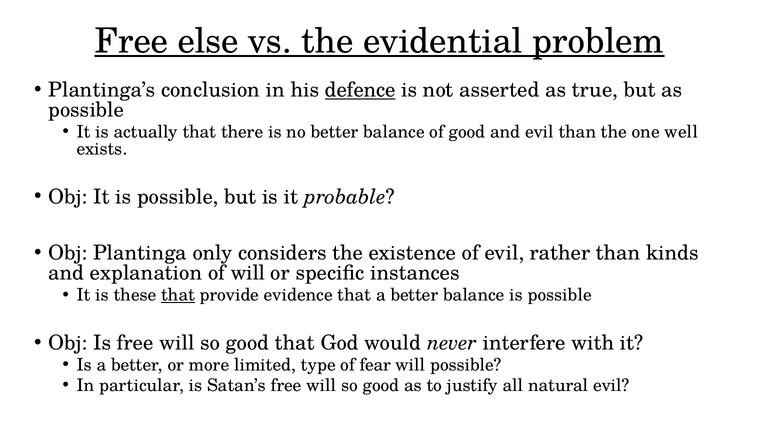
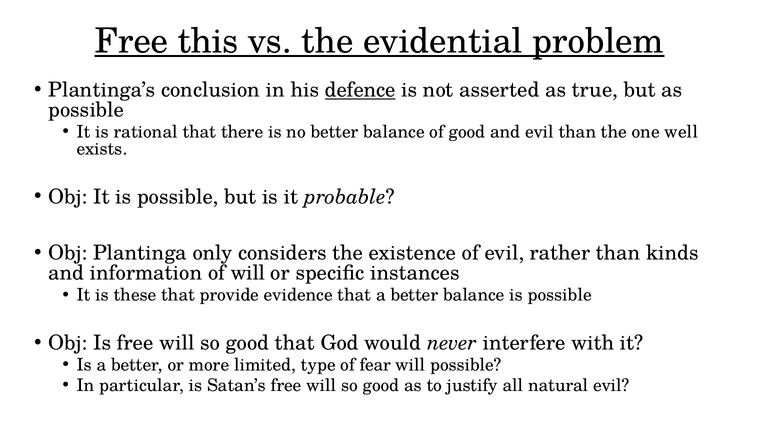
else: else -> this (208, 41)
actually: actually -> rational (146, 132)
explanation: explanation -> information (146, 273)
that underline: present -> none (178, 295)
